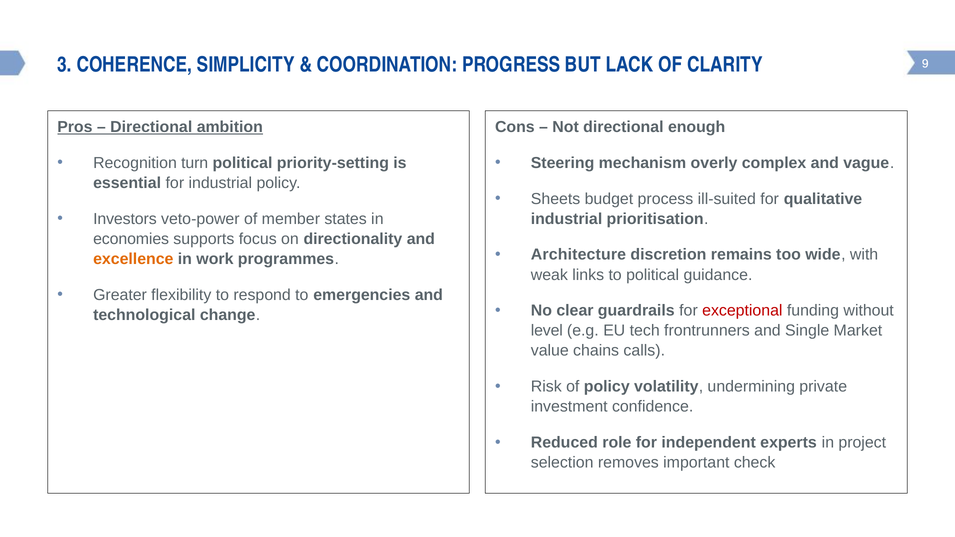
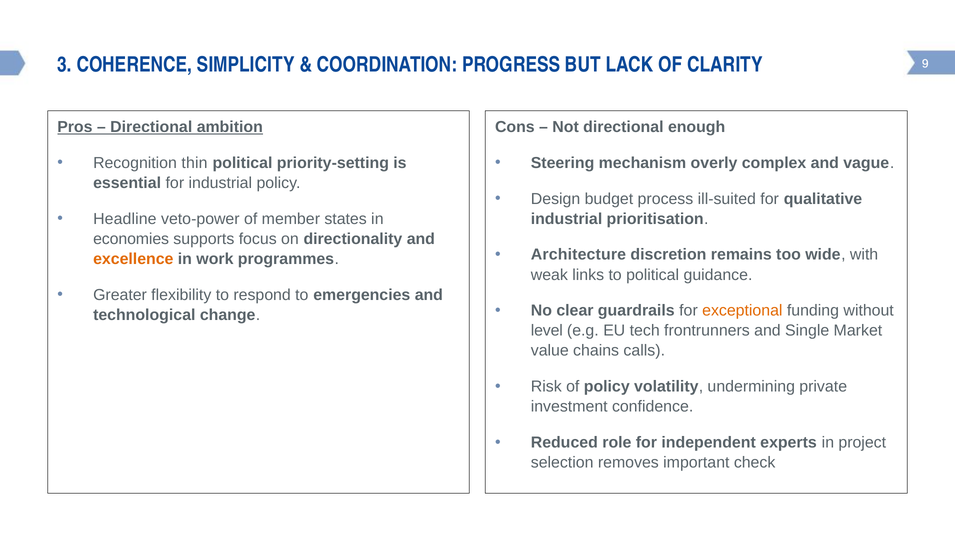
turn: turn -> thin (194, 163)
Sheets: Sheets -> Design (556, 199)
Investors: Investors -> Headline (125, 219)
exceptional colour: red -> orange (742, 311)
